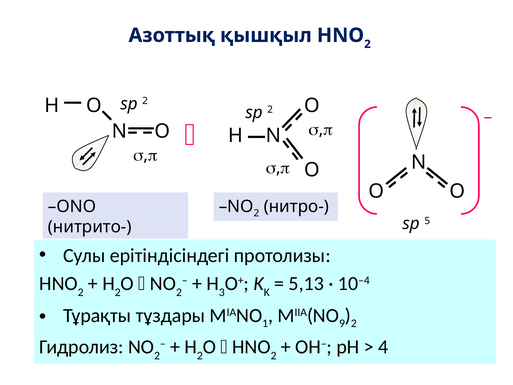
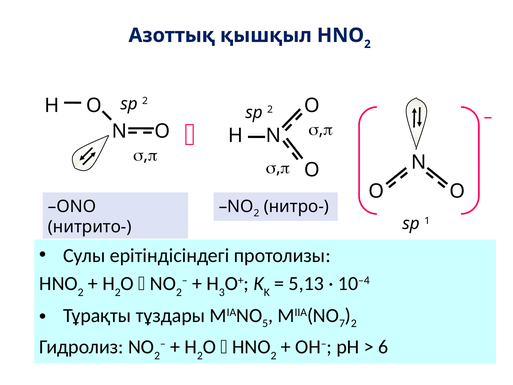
5: 5 -> 1 (427, 221)
1: 1 -> 5 (265, 323)
9: 9 -> 7 (342, 323)
4: 4 -> 6 (383, 347)
